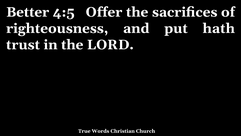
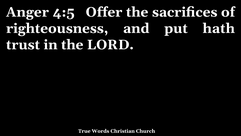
Better: Better -> Anger (27, 12)
